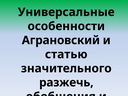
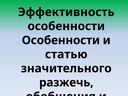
Универсальные: Универсальные -> Эффективность (66, 12)
Аграновский: Аграновский -> Особенности (61, 40)
